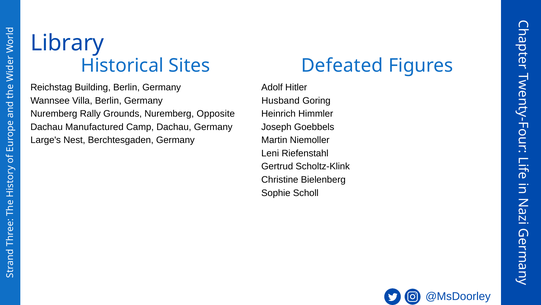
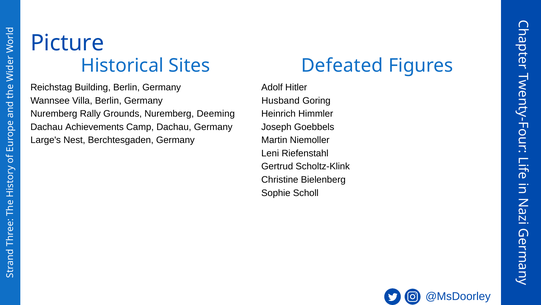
Library: Library -> Picture (67, 43)
Opposite: Opposite -> Deeming (216, 114)
Manufactured: Manufactured -> Achievements (95, 127)
